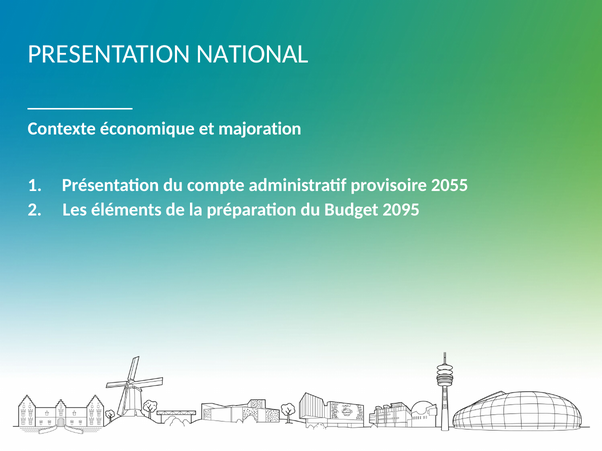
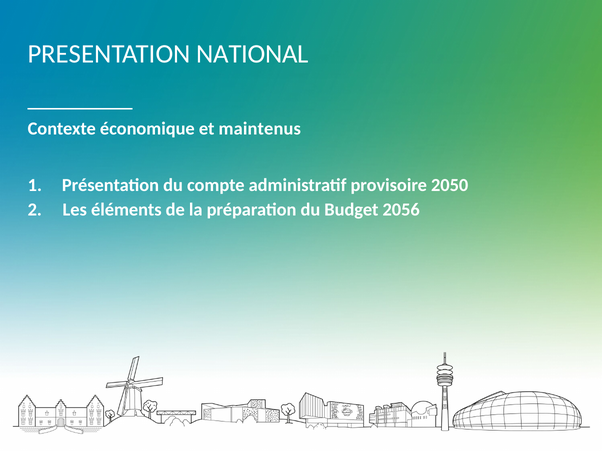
majoration: majoration -> maintenus (260, 129)
2055: 2055 -> 2050 (450, 185)
2095: 2095 -> 2056 (401, 210)
